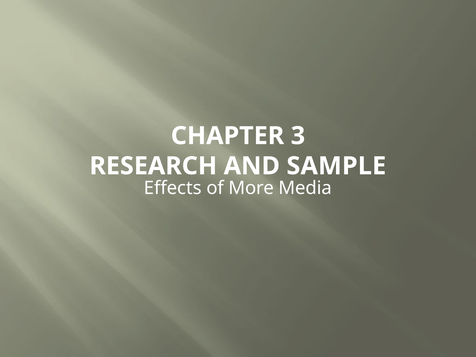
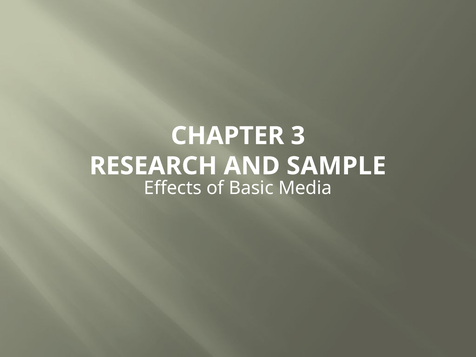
More: More -> Basic (251, 188)
